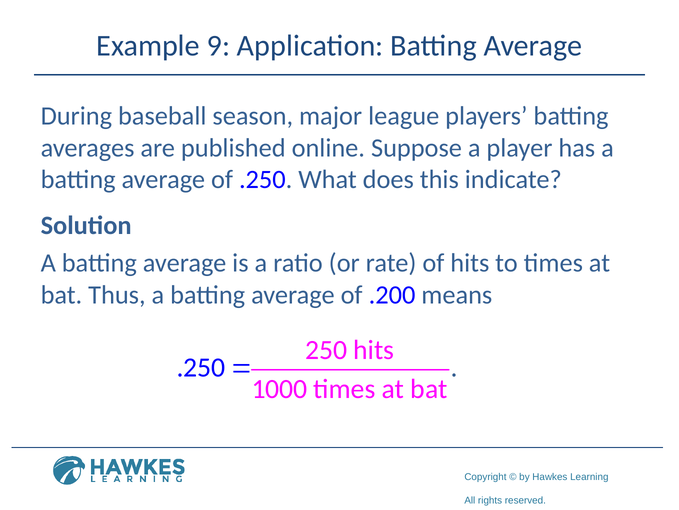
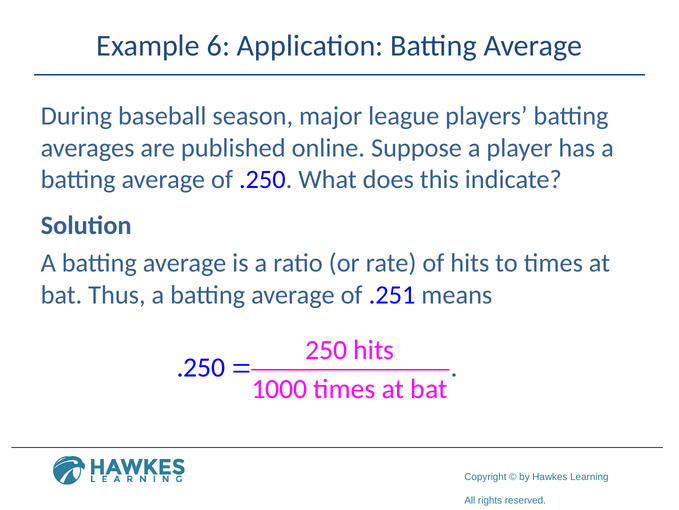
9: 9 -> 6 (218, 46)
.200: .200 -> .251 (392, 294)
